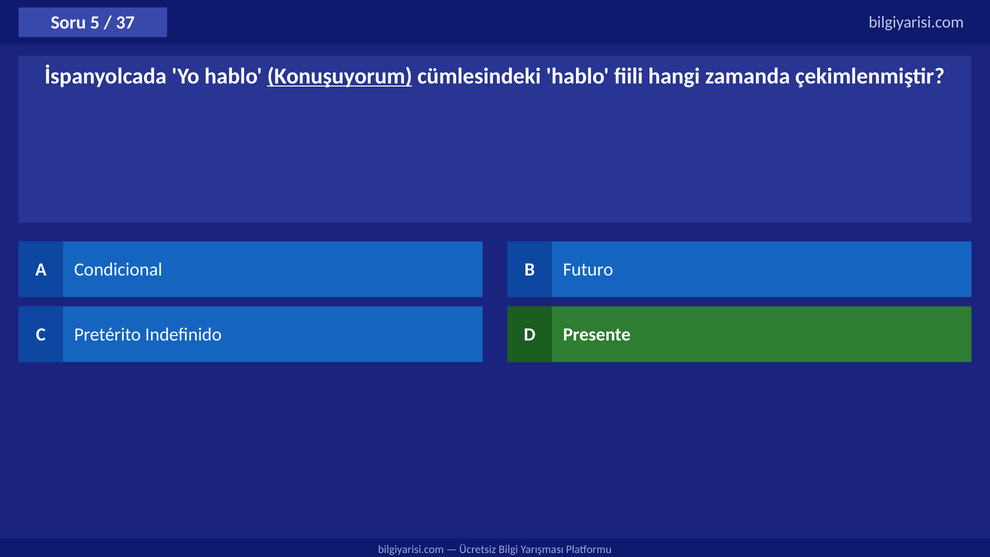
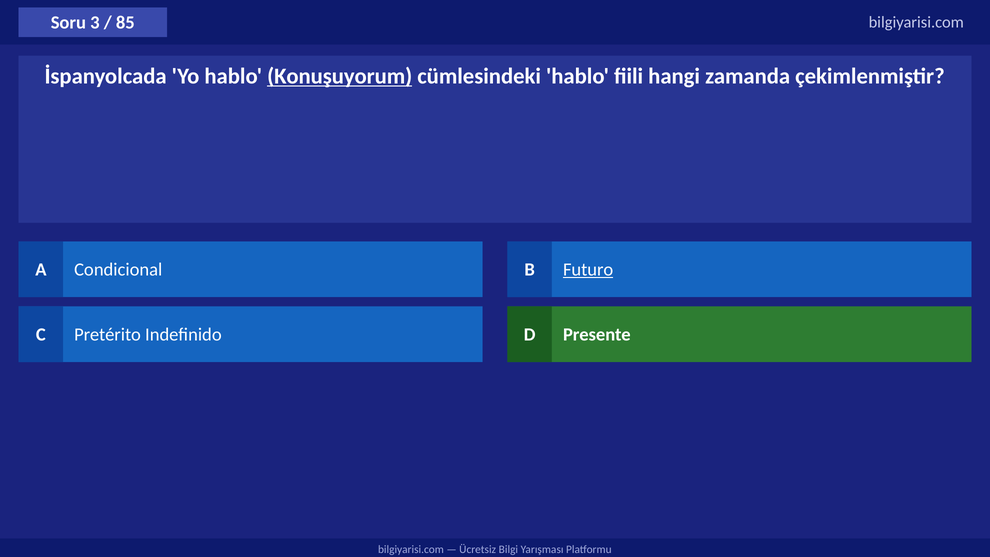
5: 5 -> 3 (95, 23)
37: 37 -> 85 (125, 23)
Futuro underline: none -> present (588, 269)
